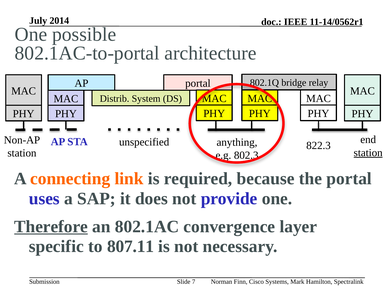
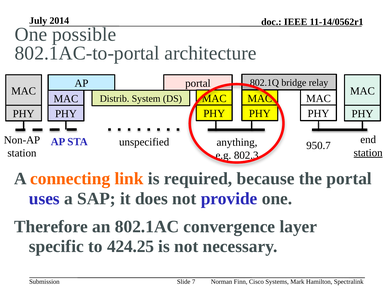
822.3: 822.3 -> 950.7 (318, 145)
Therefore underline: present -> none (51, 226)
807.11: 807.11 -> 424.25 (131, 246)
